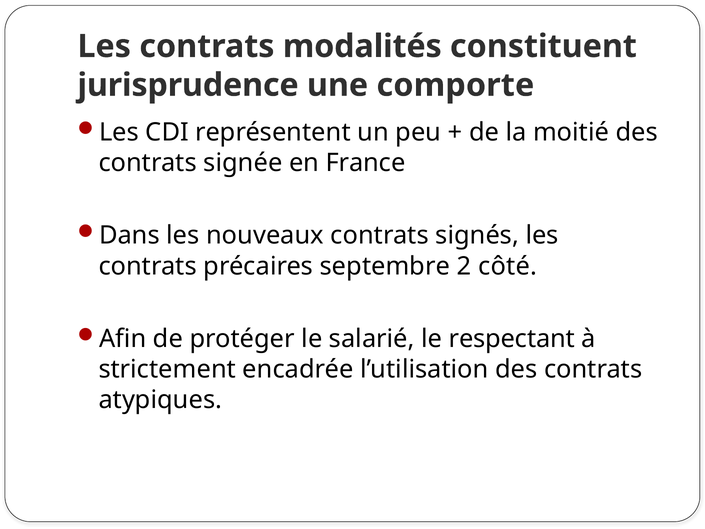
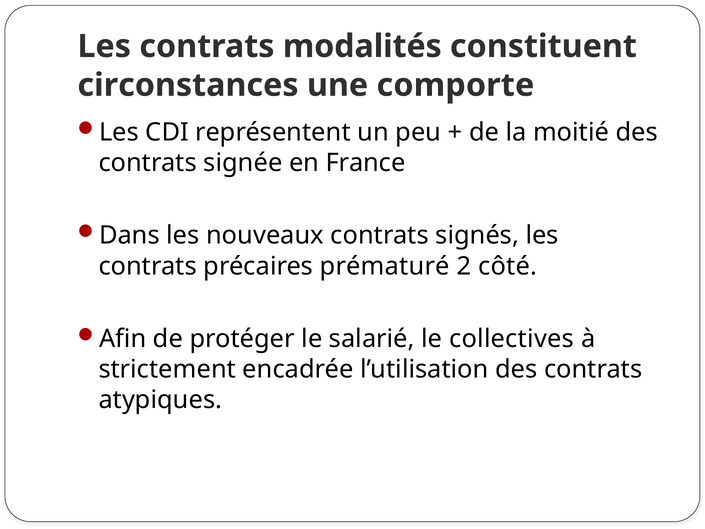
jurisprudence: jurisprudence -> circonstances (188, 85)
septembre: septembre -> prématuré (385, 266)
respectant: respectant -> collectives (512, 339)
